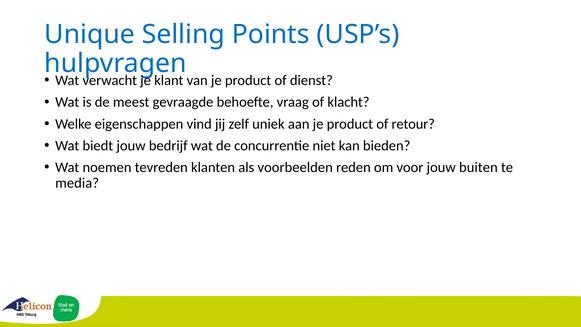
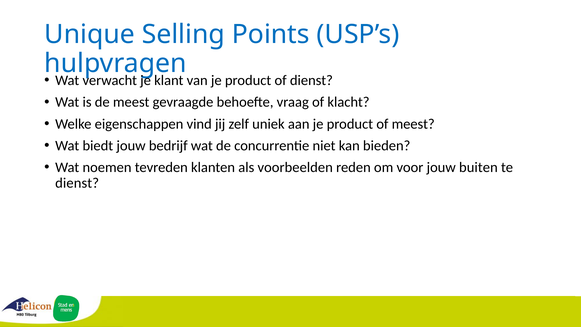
of retour: retour -> meest (413, 124)
media: media -> dienst (77, 183)
